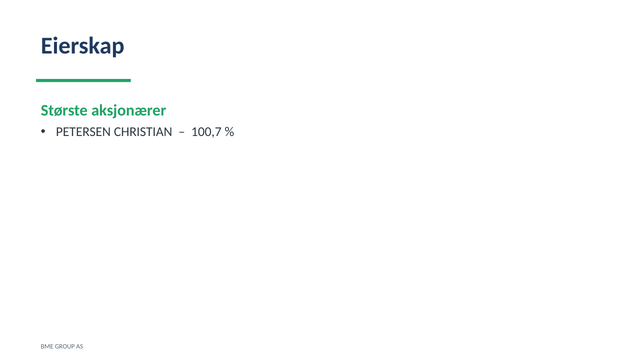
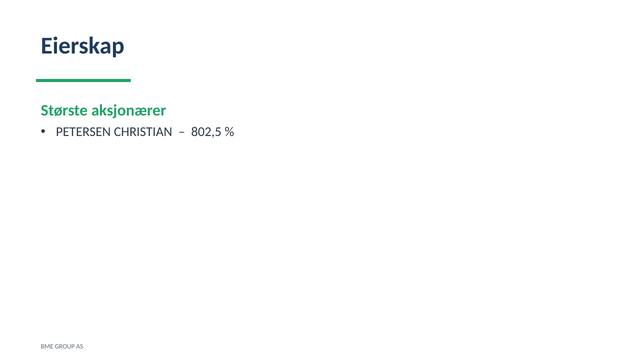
100,7: 100,7 -> 802,5 (206, 132)
